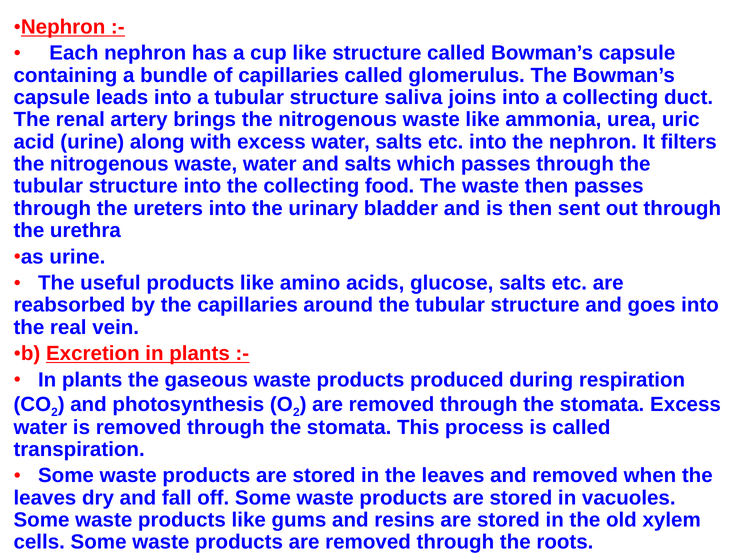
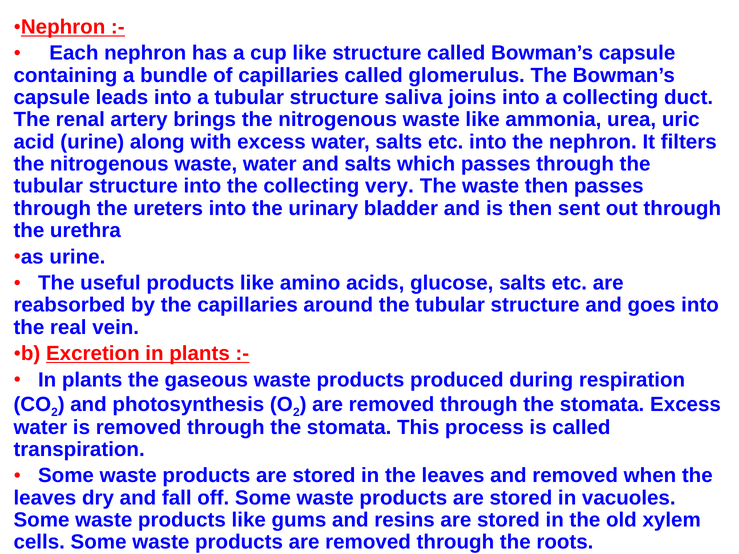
food: food -> very (389, 186)
